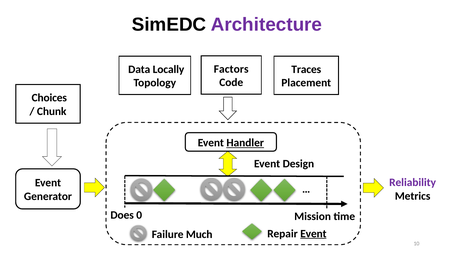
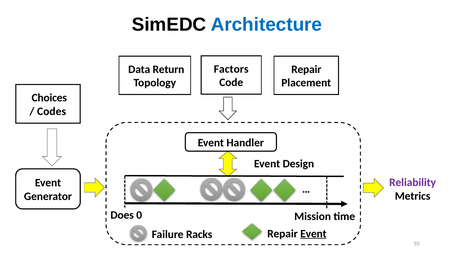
Architecture colour: purple -> blue (266, 25)
Locally: Locally -> Return (168, 69)
Traces: Traces -> Repair (306, 69)
Chunk: Chunk -> Codes (52, 112)
Handler underline: present -> none (245, 143)
Much: Much -> Racks (199, 235)
